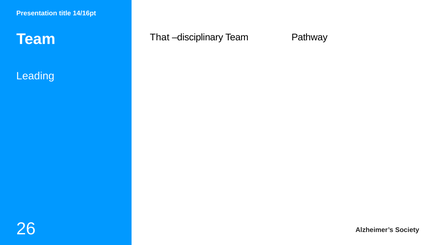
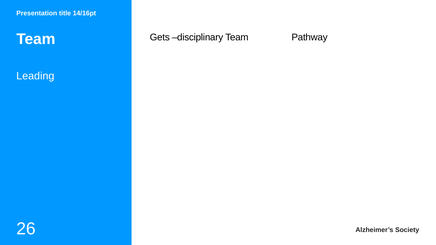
That: That -> Gets (160, 37)
